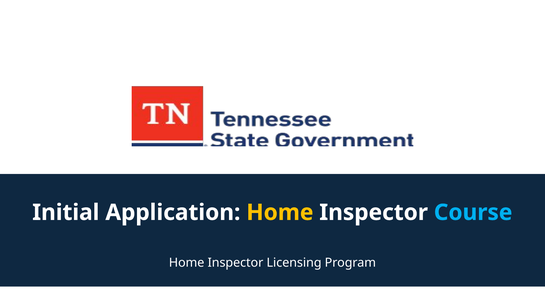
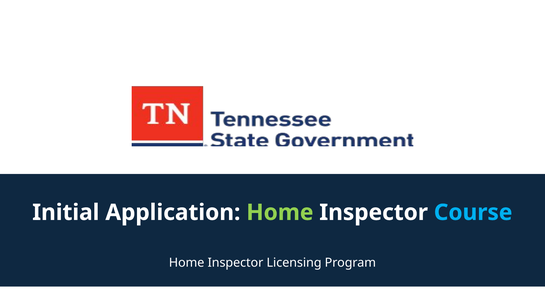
Home colour: yellow -> light green (280, 212)
